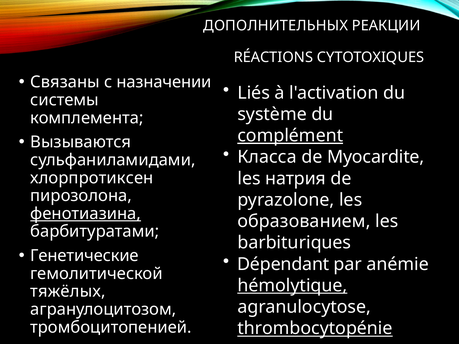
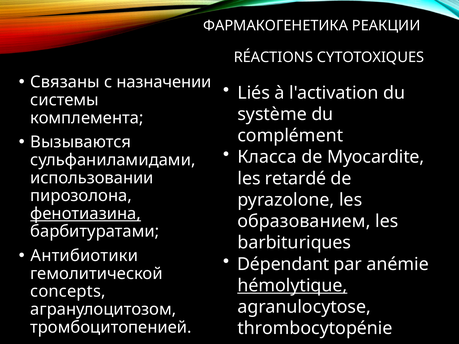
ДОПОЛНИТЕЛЬНЫХ: ДОПОЛНИТЕЛЬНЫХ -> ФАРМАКОГЕНЕТИКА (276, 26)
complément underline: present -> none (290, 136)
хлорпротиксен: хлорпротиксен -> использовании (92, 178)
натрия: натрия -> retardé (296, 179)
Генетические: Генетические -> Антибиотики (84, 256)
тяжёлых: тяжёлых -> concepts (68, 292)
thrombocytopénie underline: present -> none (315, 329)
